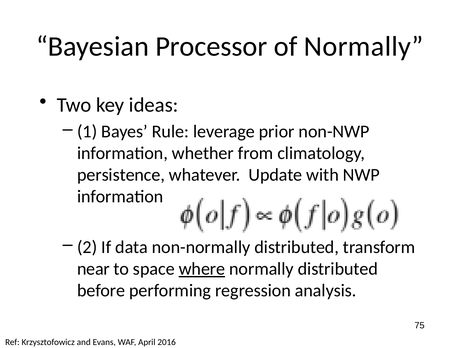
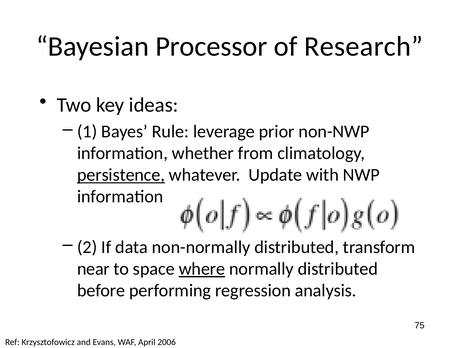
of Normally: Normally -> Research (364, 46)
persistence underline: none -> present (121, 175)
2016: 2016 -> 2006 (167, 342)
